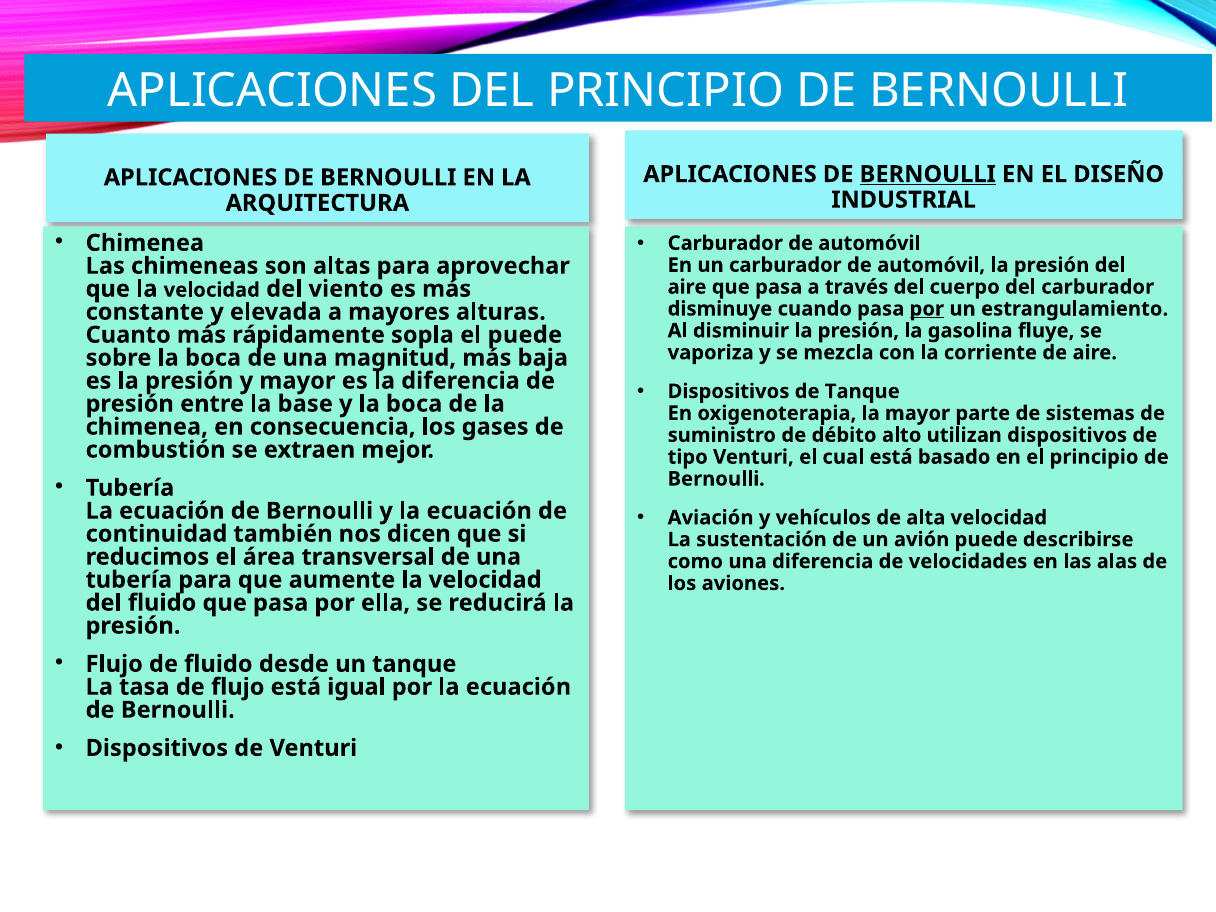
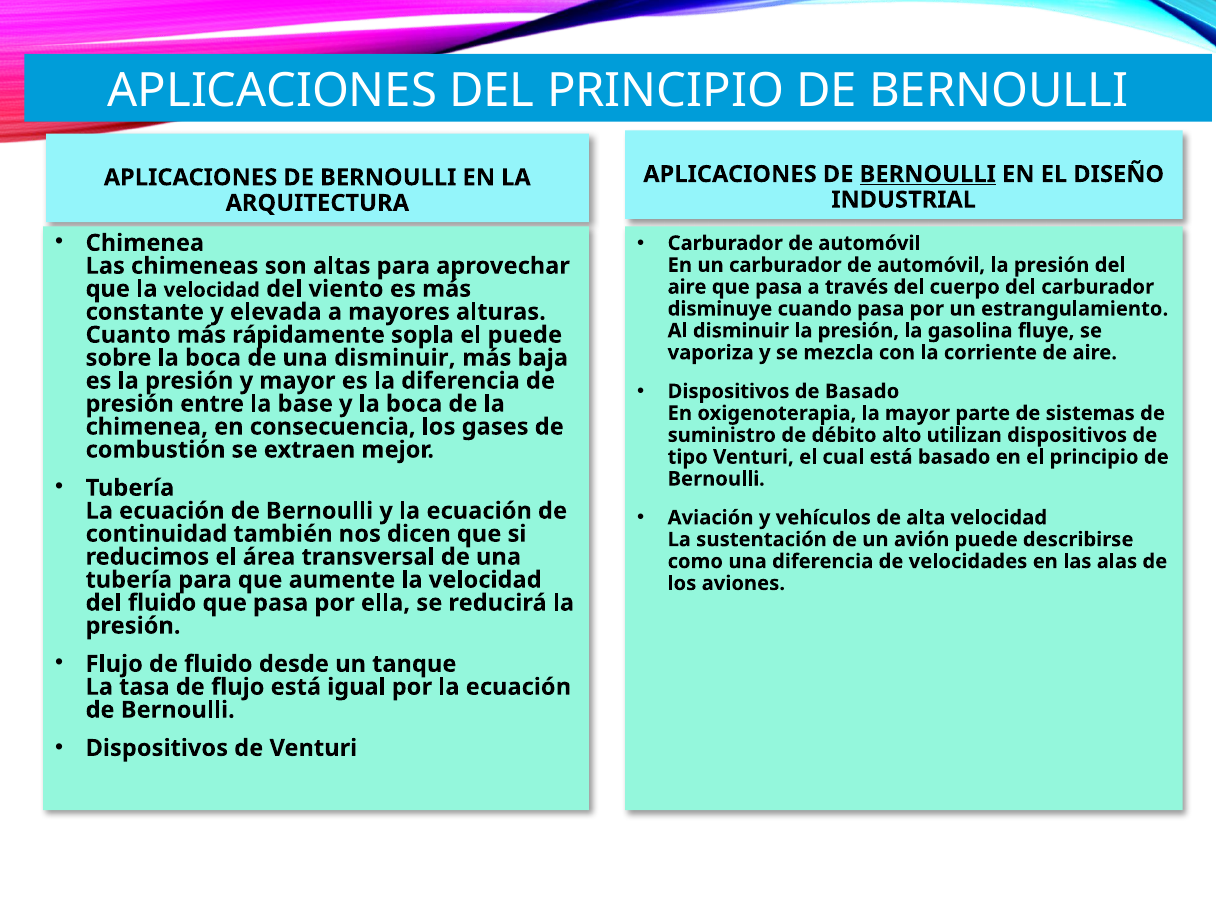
por underline: present -> none (927, 309)
una magnitud: magnitud -> disminuir (395, 358)
de Tanque: Tanque -> Basado (862, 391)
